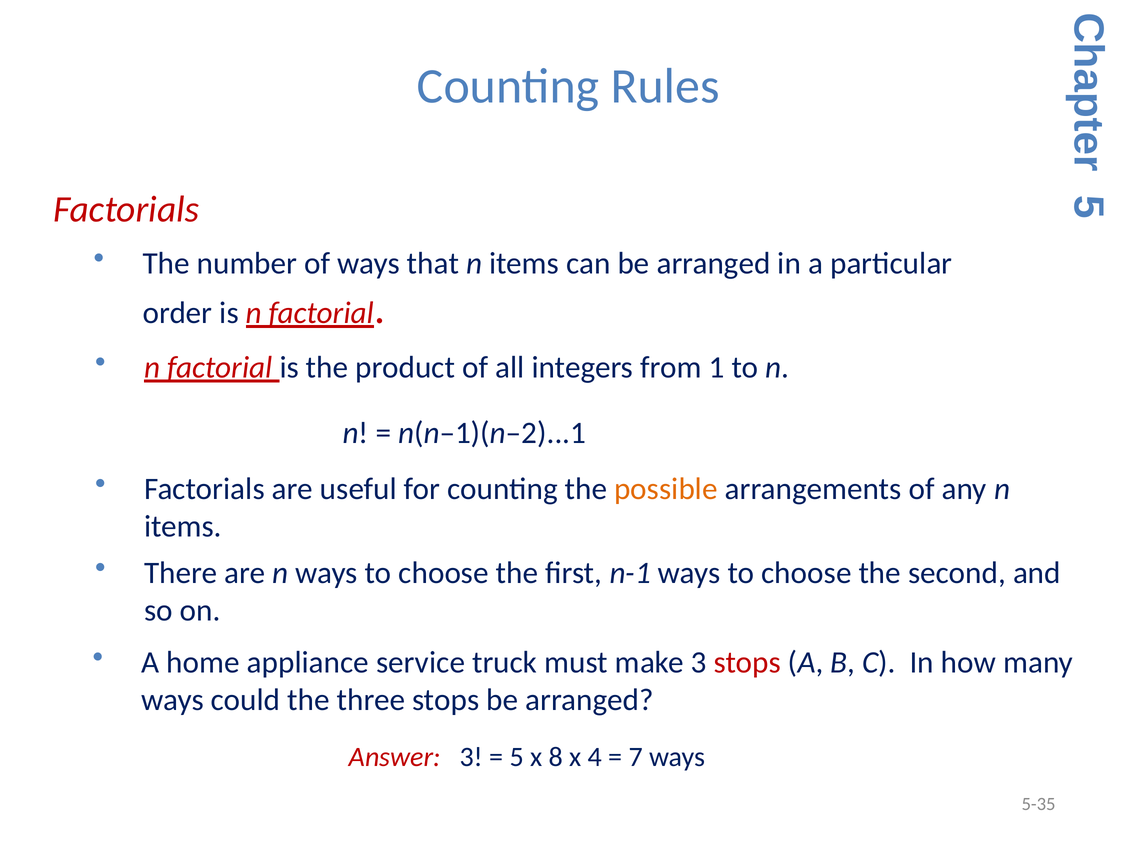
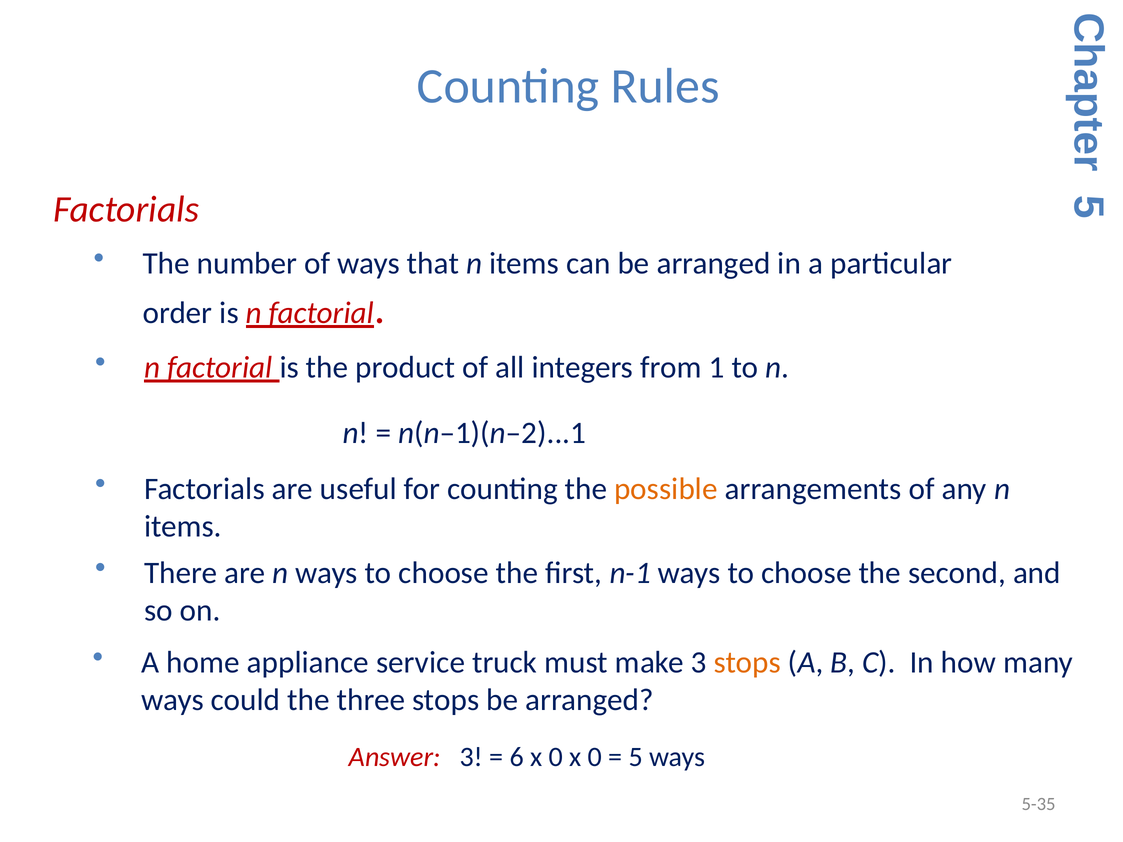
stops colour: red -> orange (747, 663)
5: 5 -> 6 (517, 757)
8: 8 -> 0 (556, 757)
4: 4 -> 0 (595, 757)
7: 7 -> 5 (636, 757)
